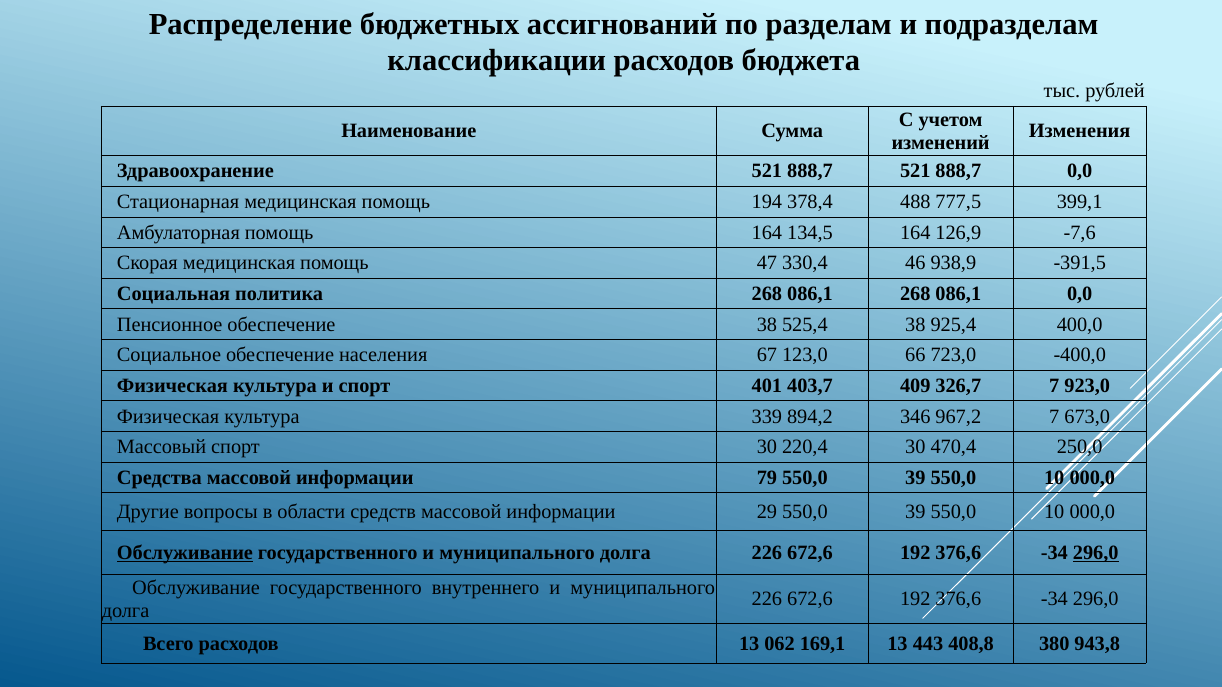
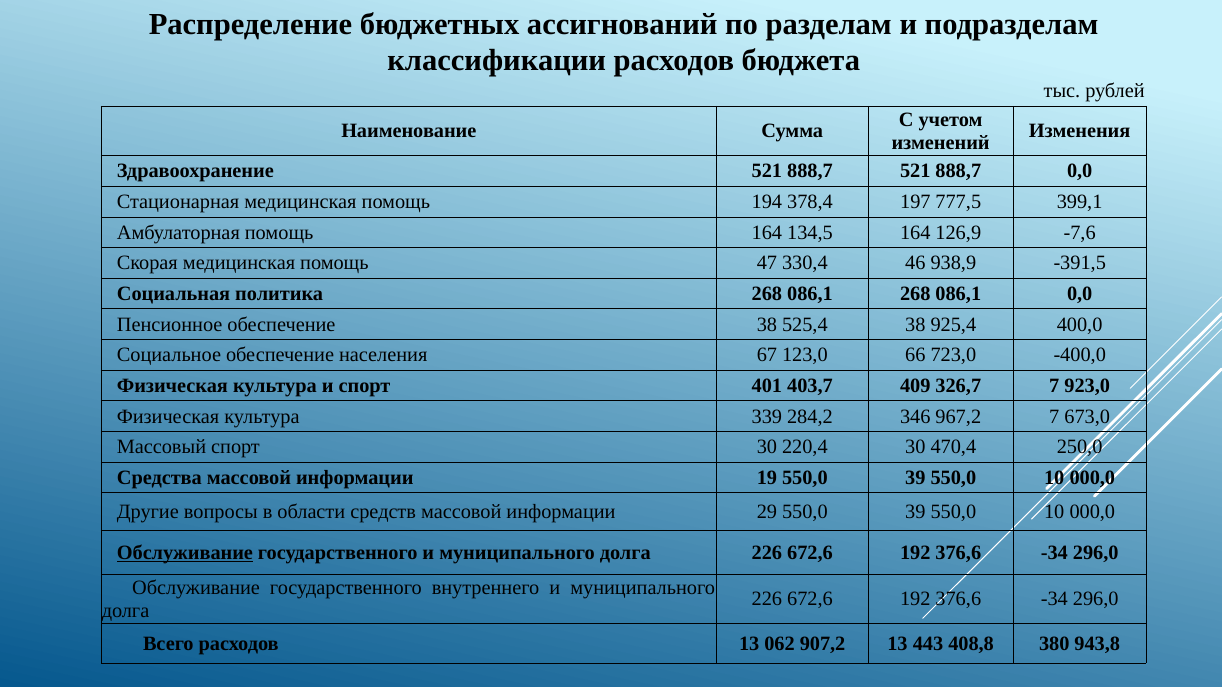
488: 488 -> 197 (915, 202)
894,2: 894,2 -> 284,2 (810, 417)
79: 79 -> 19 (767, 478)
296,0 underline: present -> none (1096, 553)
169,1: 169,1 -> 907,2 (823, 644)
